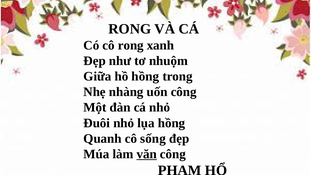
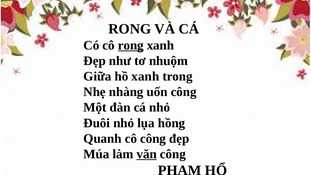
rong underline: none -> present (131, 45)
hồ hồng: hồng -> xanh (145, 76)
cô sống: sống -> công (153, 139)
